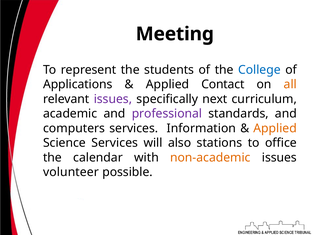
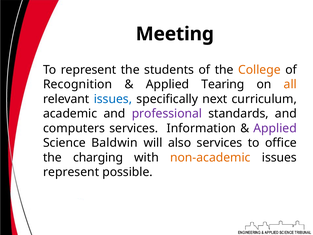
College colour: blue -> orange (259, 70)
Applications: Applications -> Recognition (78, 84)
Contact: Contact -> Tearing (223, 84)
issues colour: purple -> blue (113, 99)
Applied colour: orange -> purple (275, 128)
Science Services: Services -> Baldwin (115, 143)
also stations: stations -> services (219, 143)
calendar: calendar -> charging (98, 157)
volunteer: volunteer -> represent (71, 172)
